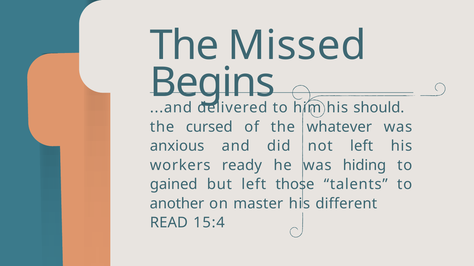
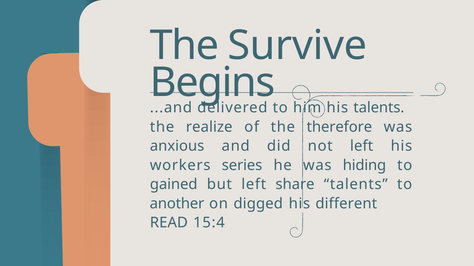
Missed: Missed -> Survive (297, 46)
his should: should -> talents (379, 108)
cursed: cursed -> realize (209, 127)
whatever: whatever -> therefore (339, 127)
ready: ready -> series (242, 166)
those: those -> share (295, 185)
master: master -> digged (258, 204)
